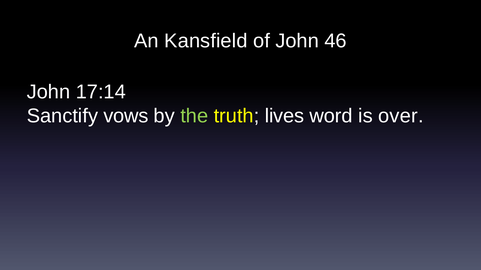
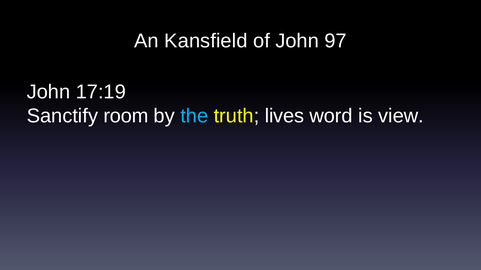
46: 46 -> 97 (336, 41)
17:14: 17:14 -> 17:19 (101, 92)
vows: vows -> room (126, 116)
the colour: light green -> light blue (194, 116)
over: over -> view (401, 116)
